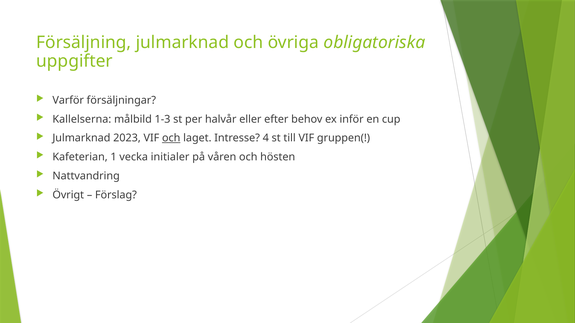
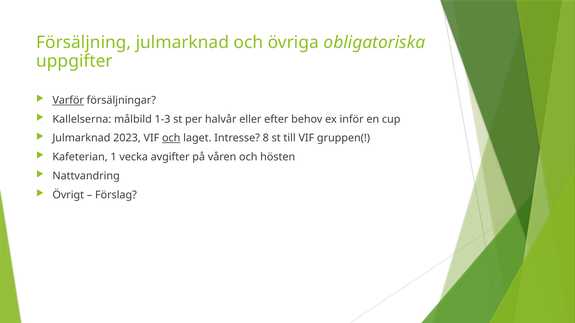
Varför underline: none -> present (68, 100)
4: 4 -> 8 (266, 138)
initialer: initialer -> avgifter (170, 157)
